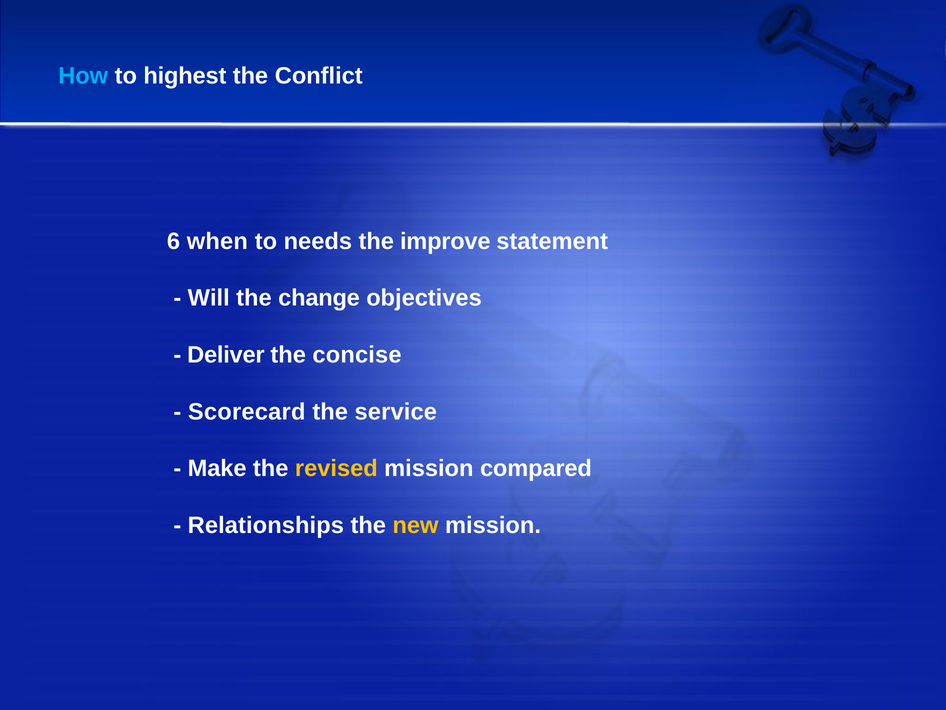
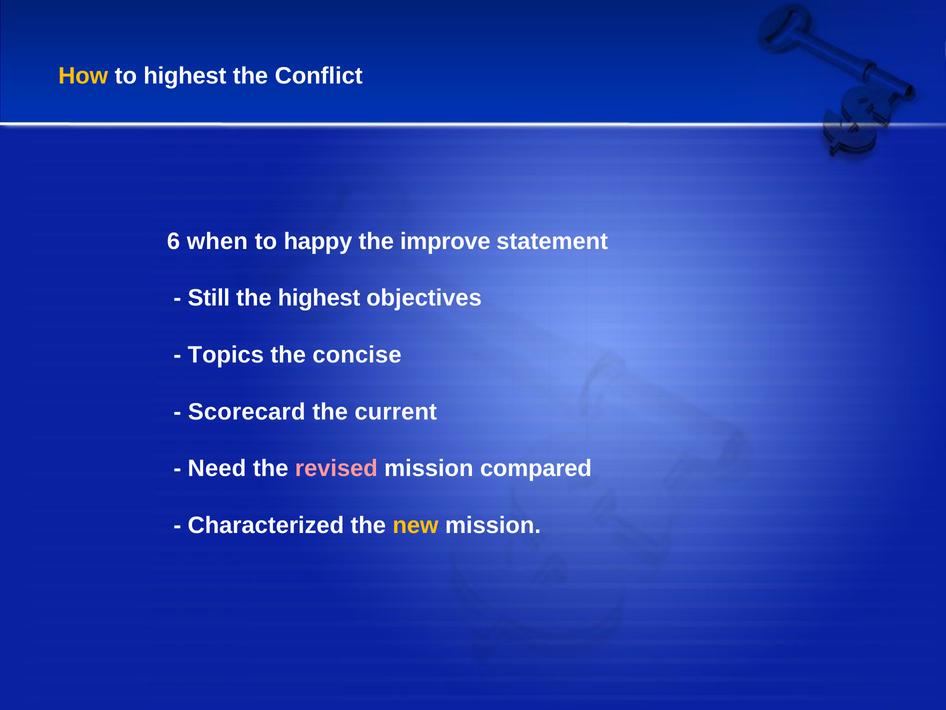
How colour: light blue -> yellow (83, 76)
needs: needs -> happy (318, 241)
Will: Will -> Still (209, 298)
the change: change -> highest (319, 298)
Deliver: Deliver -> Topics (226, 355)
service: service -> current (396, 411)
Make: Make -> Need (217, 468)
revised colour: yellow -> pink (336, 468)
Relationships: Relationships -> Characterized (266, 525)
